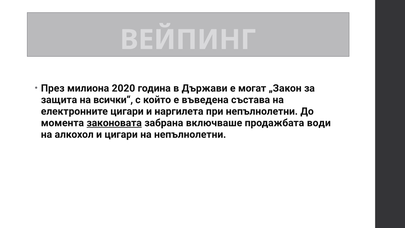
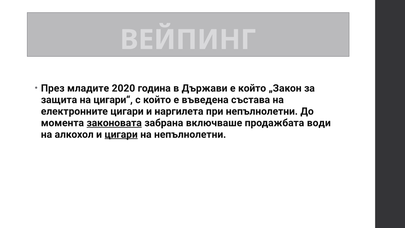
милиона: милиона -> младите (88, 88)
е могат: могат -> който (252, 88)
всички“: всички“ -> цигари“ (113, 100)
цигари underline: none -> present (121, 134)
